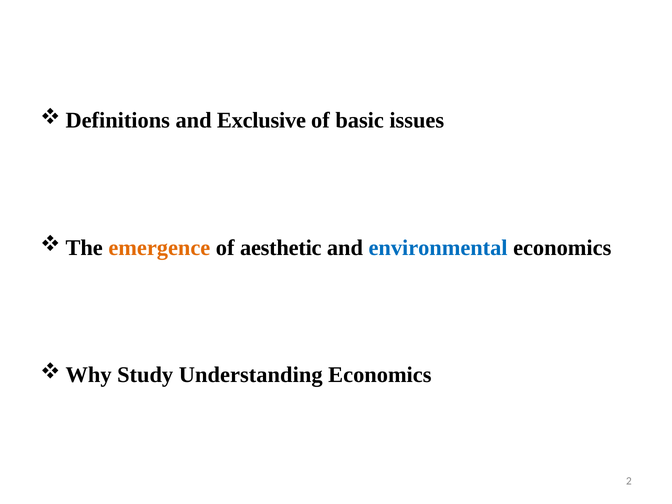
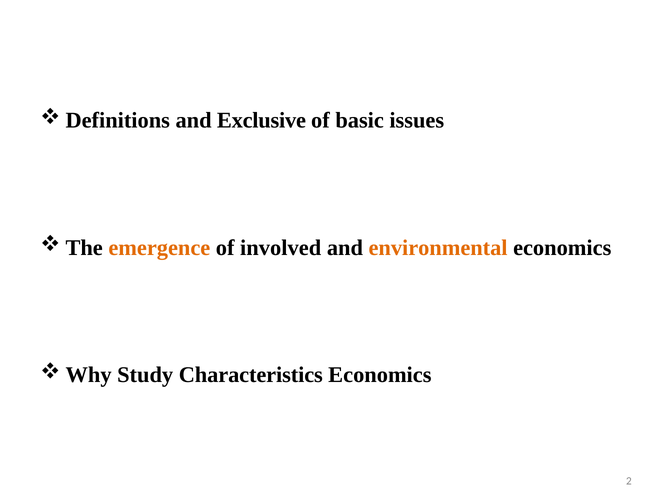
aesthetic: aesthetic -> involved (281, 248)
environmental colour: blue -> orange (438, 248)
Understanding: Understanding -> Characteristics (251, 375)
